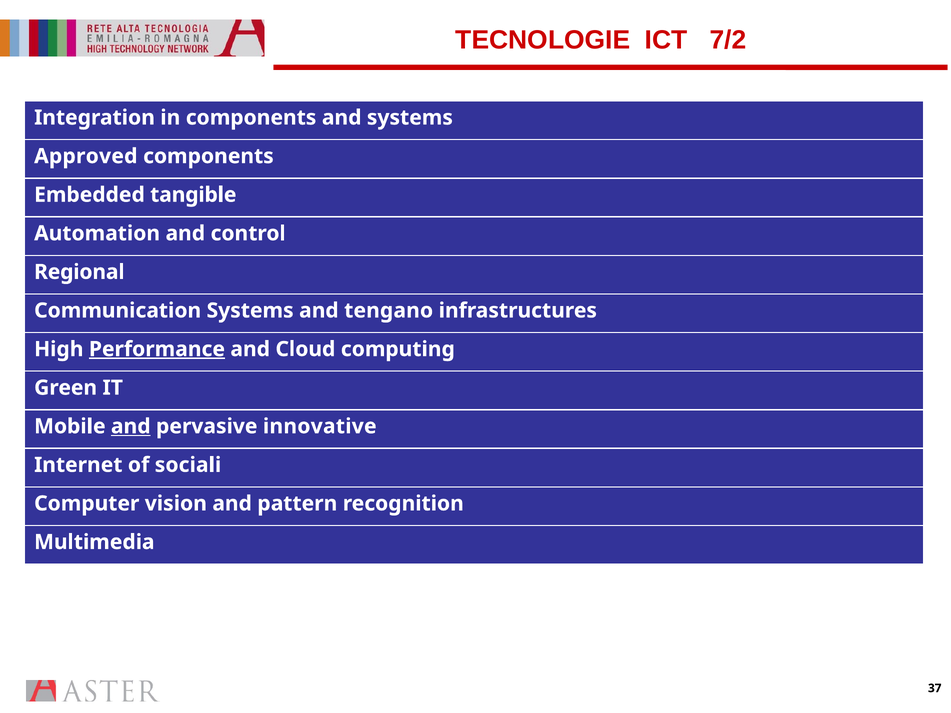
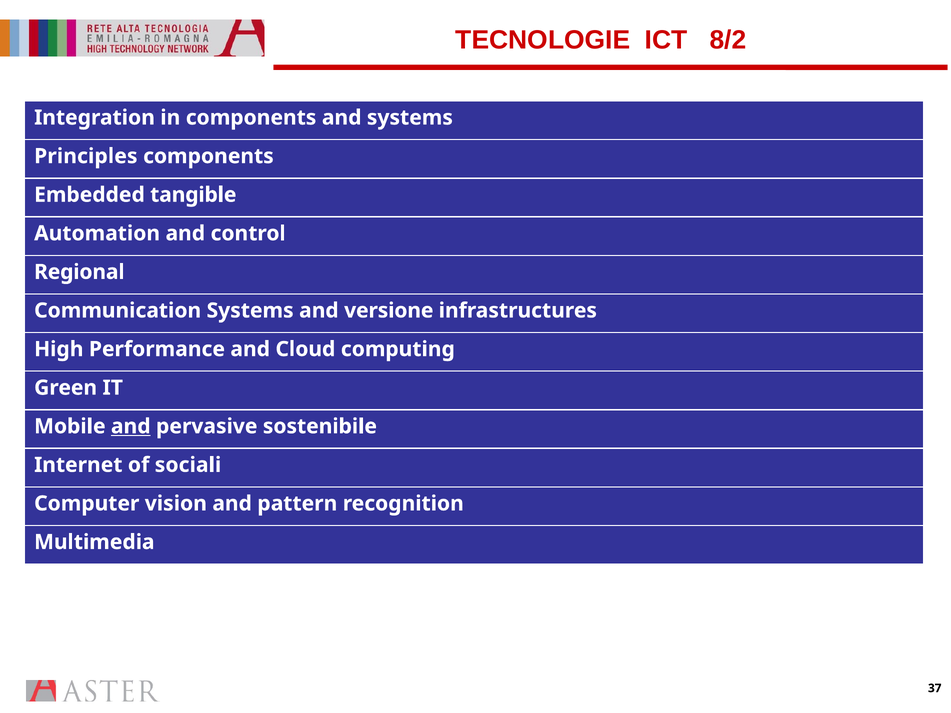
7/2: 7/2 -> 8/2 (728, 40)
Approved: Approved -> Principles (86, 156)
tengano: tengano -> versione (389, 311)
Performance underline: present -> none (157, 349)
innovative: innovative -> sostenibile (320, 426)
